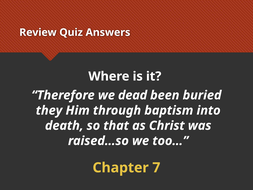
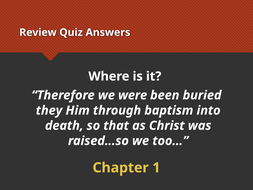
dead: dead -> were (133, 95)
7: 7 -> 1 (156, 167)
